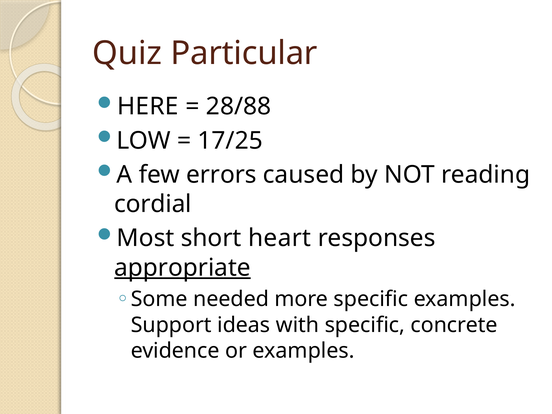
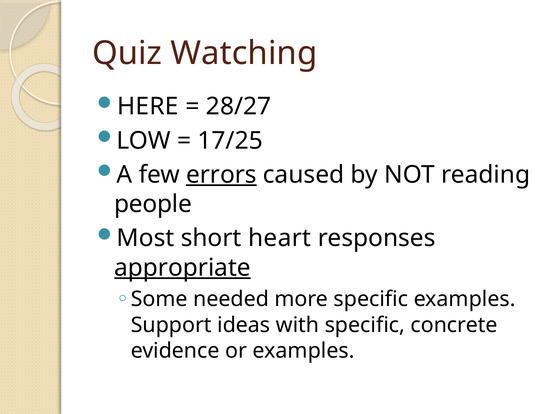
Particular: Particular -> Watching (244, 53)
28/88: 28/88 -> 28/27 (239, 107)
errors underline: none -> present (221, 175)
cordial: cordial -> people (153, 204)
